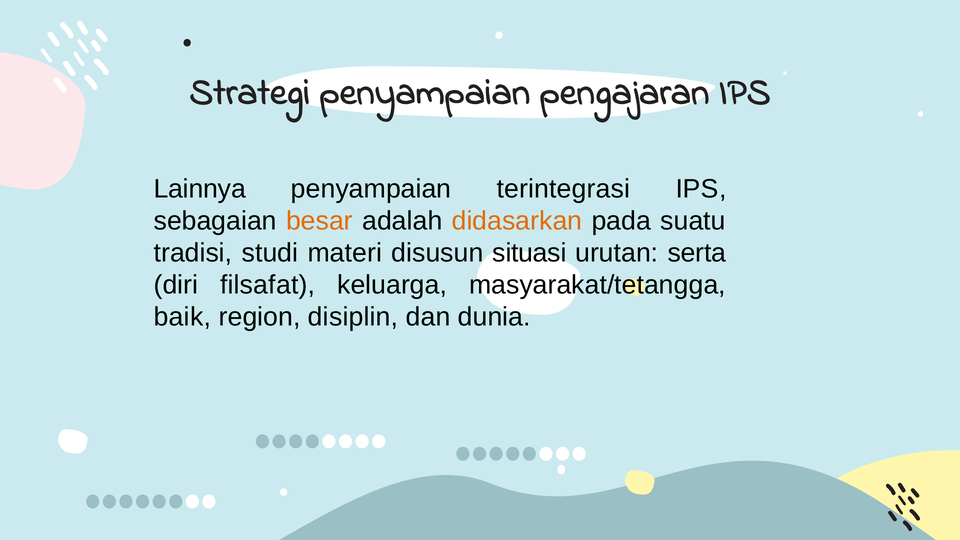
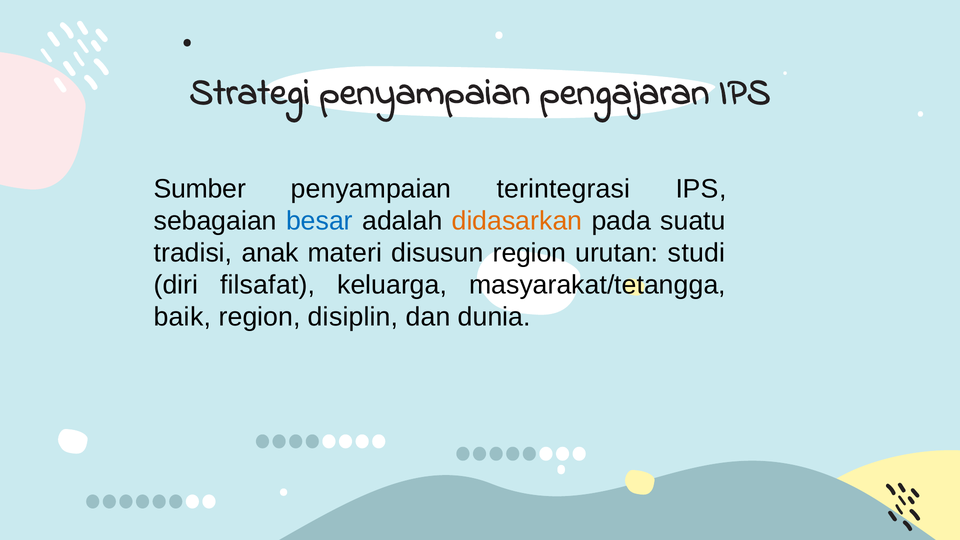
Lainnya: Lainnya -> Sumber (200, 189)
besar colour: orange -> blue (319, 221)
studi: studi -> anak (270, 253)
disusun situasi: situasi -> region (529, 253)
serta: serta -> studi (697, 253)
